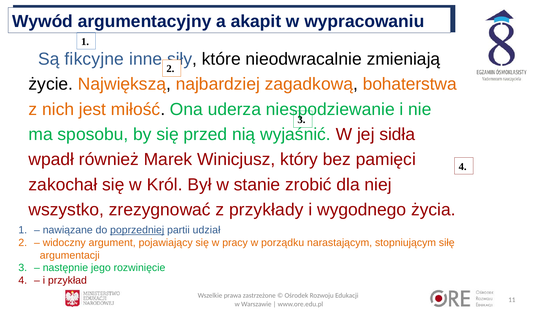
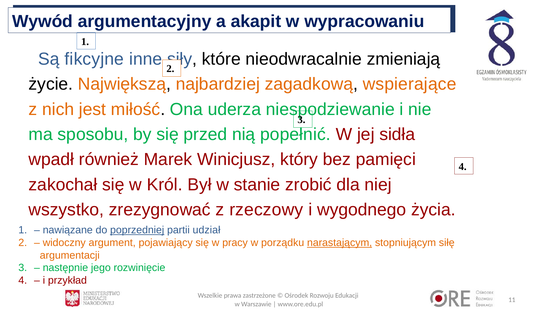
bohaterstwa: bohaterstwa -> wspierające (410, 84)
wyjaśnić: wyjaśnić -> popełnić (295, 134)
przykłady: przykłady -> rzeczowy (266, 210)
narastającym underline: none -> present (340, 243)
